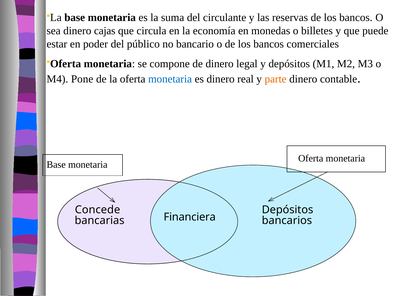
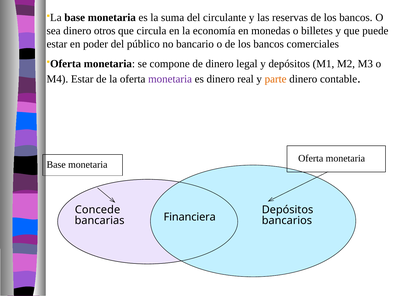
cajas: cajas -> otros (105, 31)
M4 Pone: Pone -> Estar (82, 79)
monetaria colour: blue -> purple (170, 79)
